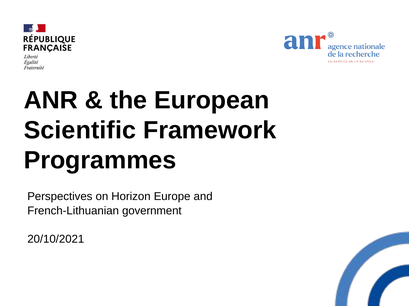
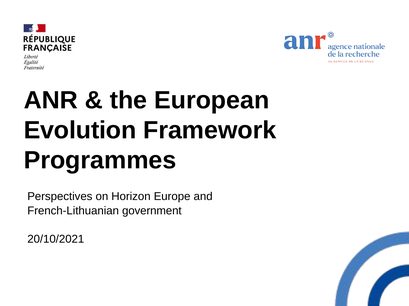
Scientific: Scientific -> Evolution (80, 131)
